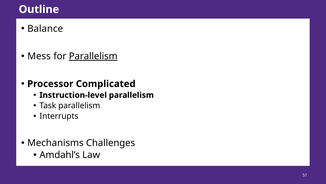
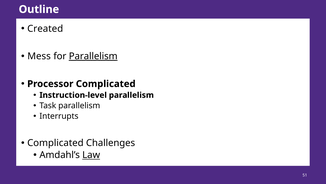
Balance: Balance -> Created (45, 29)
Mechanisms: Mechanisms -> Complicated (55, 143)
Law underline: none -> present (91, 155)
